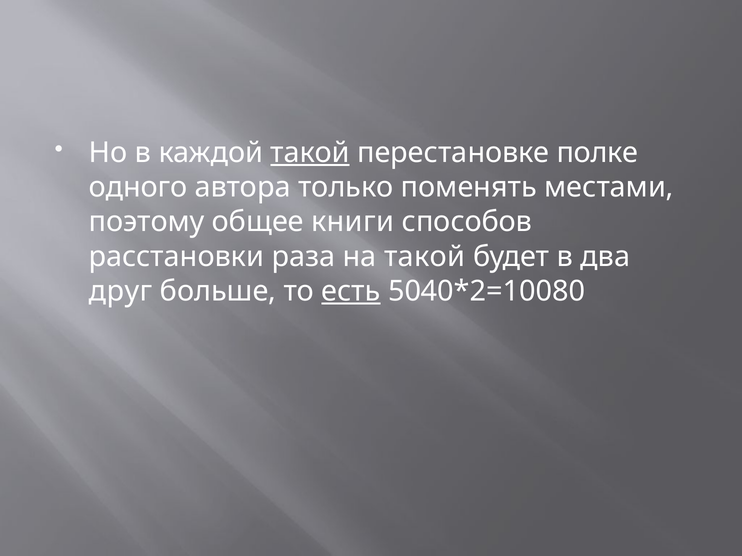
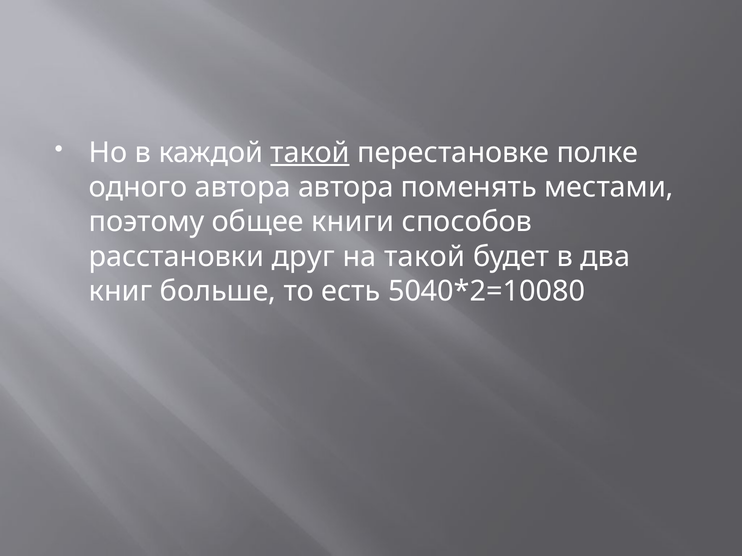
автора только: только -> автора (346, 187)
раза: раза -> друг (303, 257)
друг: друг -> книг (121, 291)
есть underline: present -> none (351, 291)
